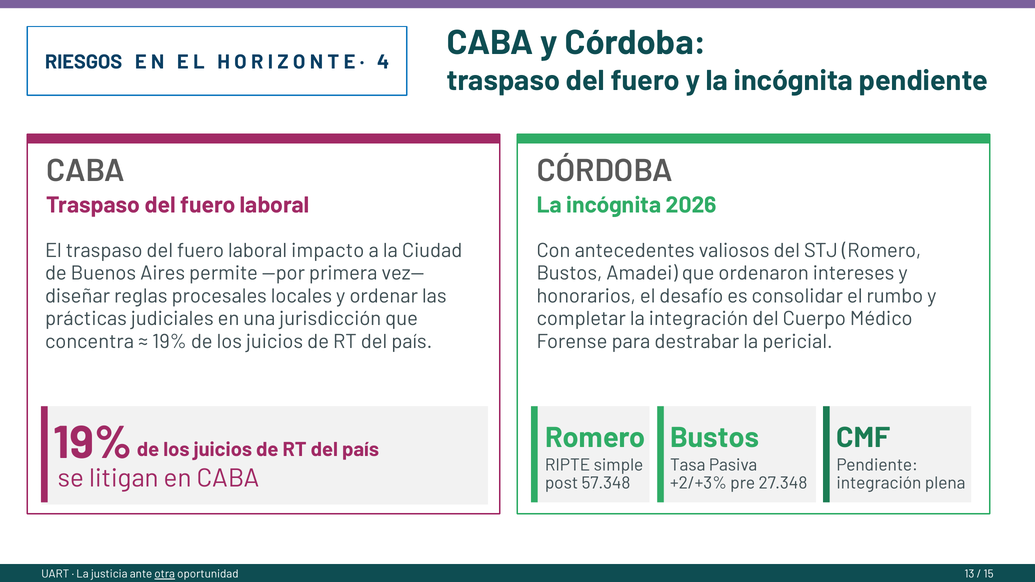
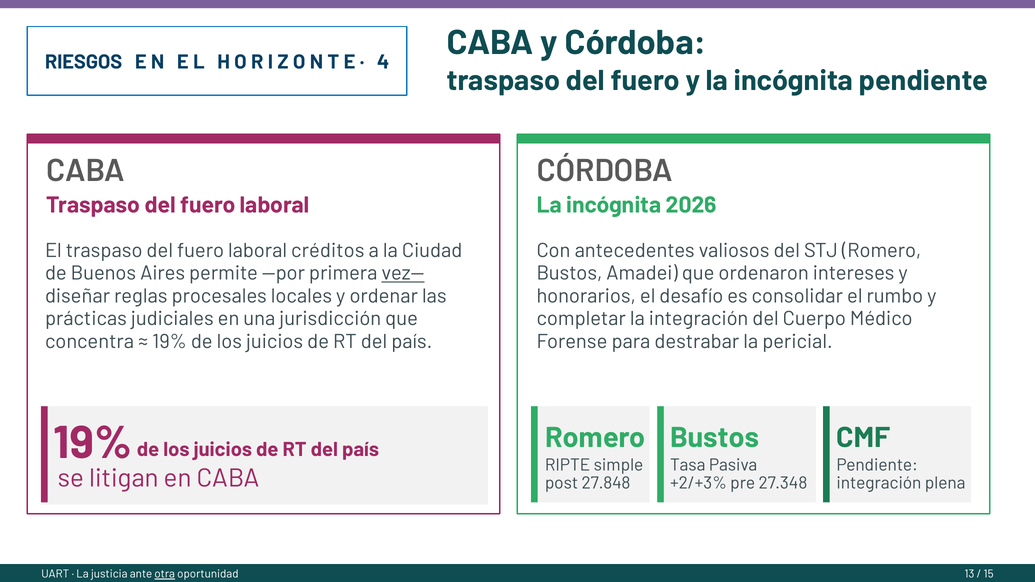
impacto: impacto -> créditos (328, 251)
vez— underline: none -> present (403, 273)
57.348: 57.348 -> 27.848 (606, 483)
